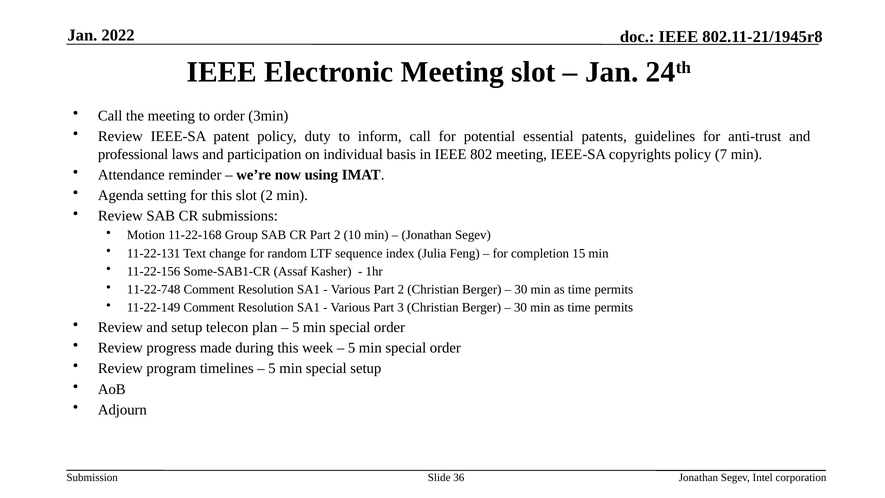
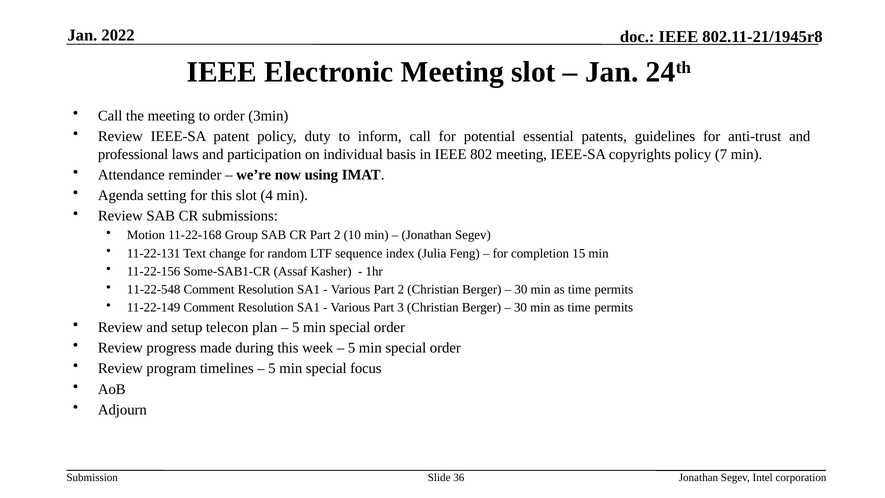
slot 2: 2 -> 4 (267, 195)
11-22-748: 11-22-748 -> 11-22-548 (154, 289)
special setup: setup -> focus (366, 368)
